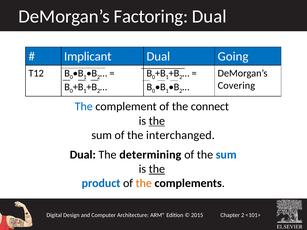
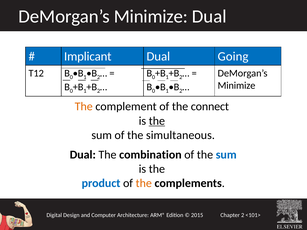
Factoring: Factoring -> Minimize (151, 16)
Covering: Covering -> Minimize (236, 86)
The colour: blue -> orange (84, 107)
interchanged: interchanged -> simultaneous (180, 135)
determining: determining -> combination (150, 155)
the underline: present -> none (157, 169)
